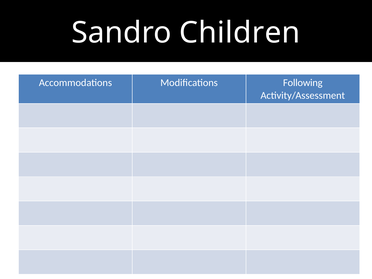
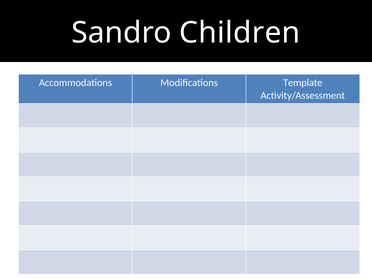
Following: Following -> Template (303, 83)
